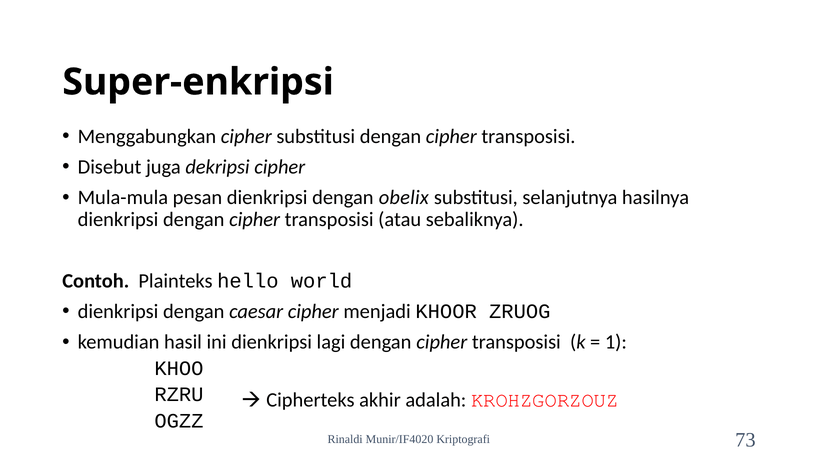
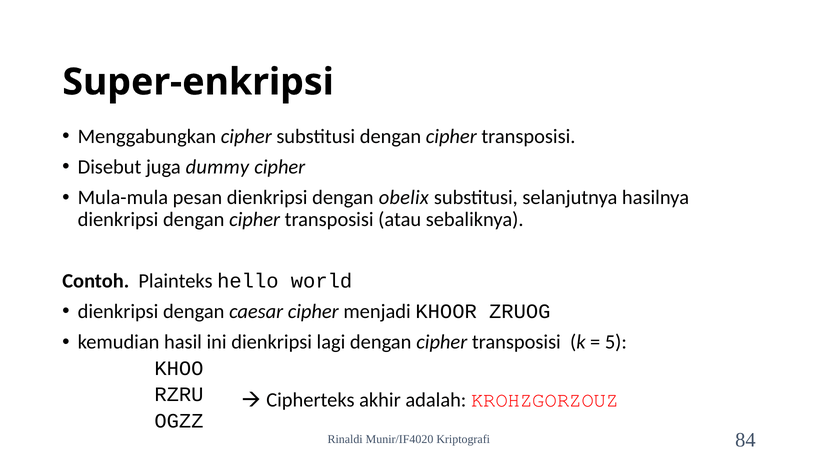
dekripsi: dekripsi -> dummy (217, 167)
1: 1 -> 5 (616, 342)
73: 73 -> 84 (745, 440)
